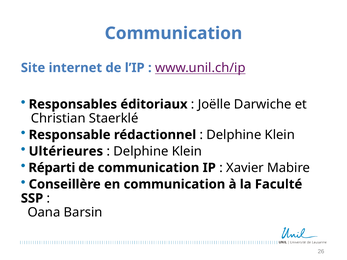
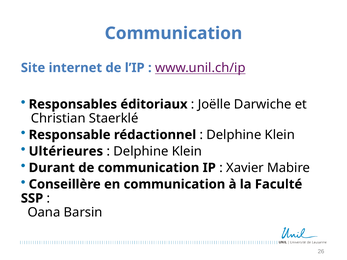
Réparti: Réparti -> Durant (52, 168)
